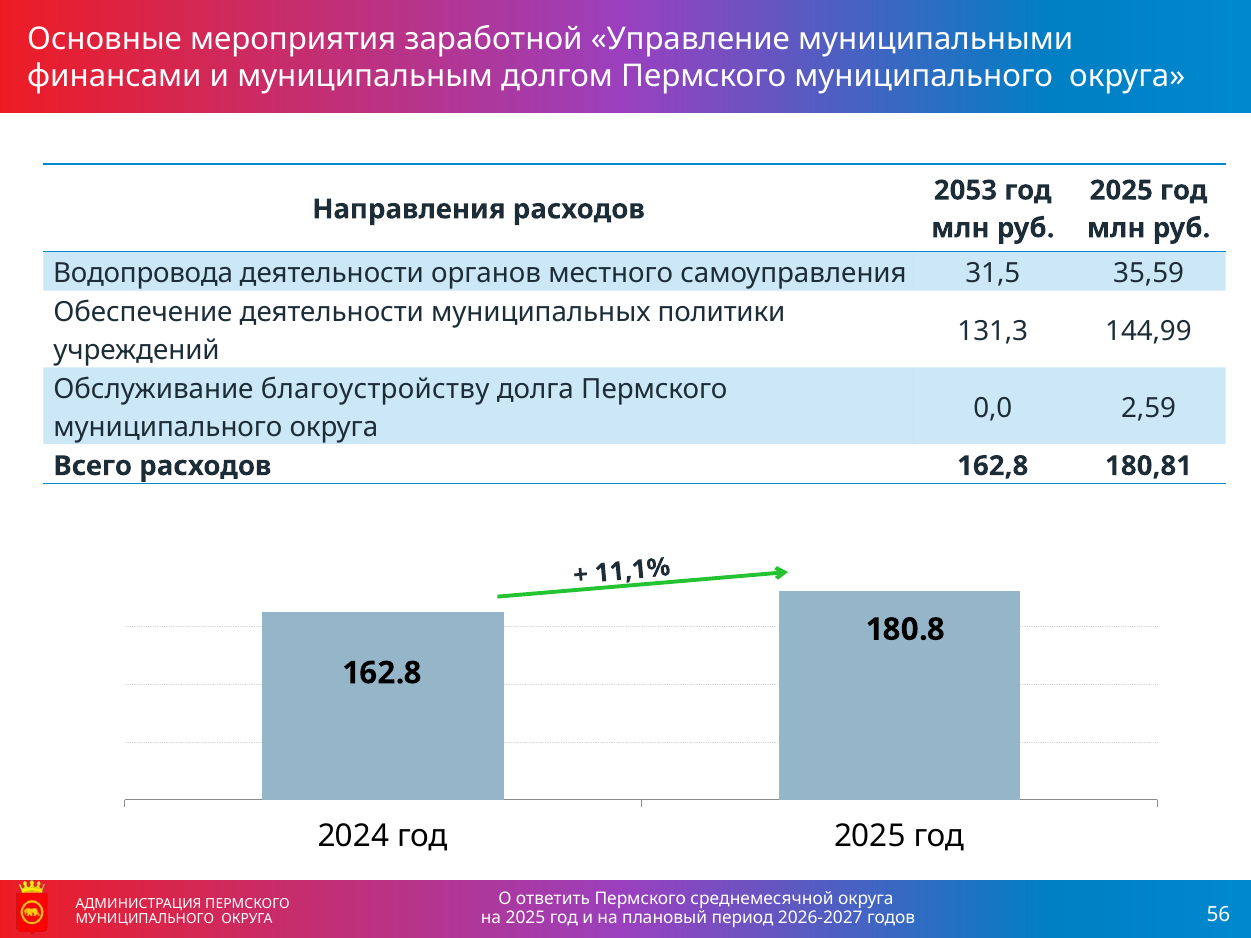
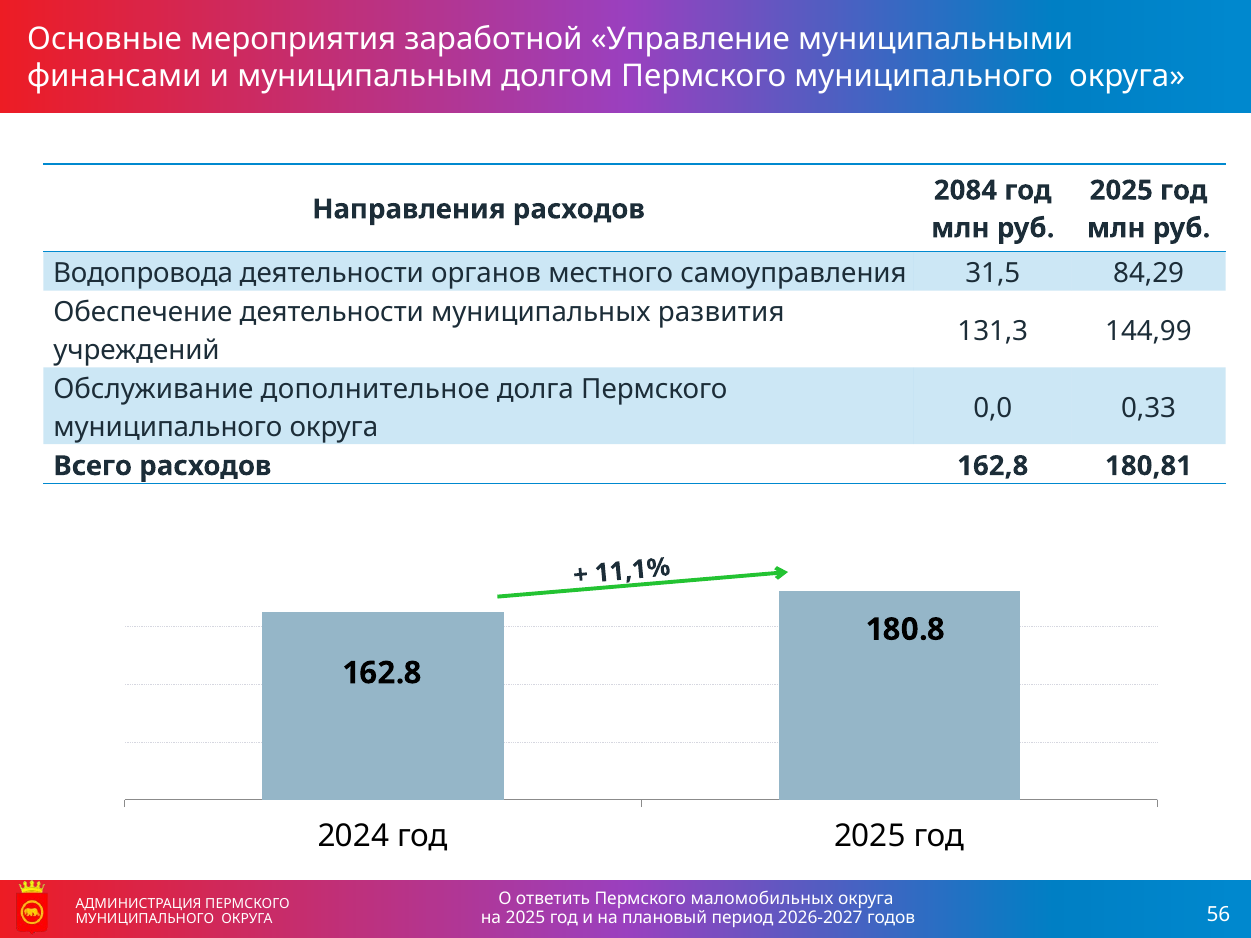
2053: 2053 -> 2084 (965, 190)
35,59: 35,59 -> 84,29 (1149, 273)
политики: политики -> развития (721, 312)
благоустройству: благоустройству -> дополнительное (375, 389)
2,59: 2,59 -> 0,33 (1149, 408)
среднемесячной: среднемесячной -> маломобильных (762, 899)
